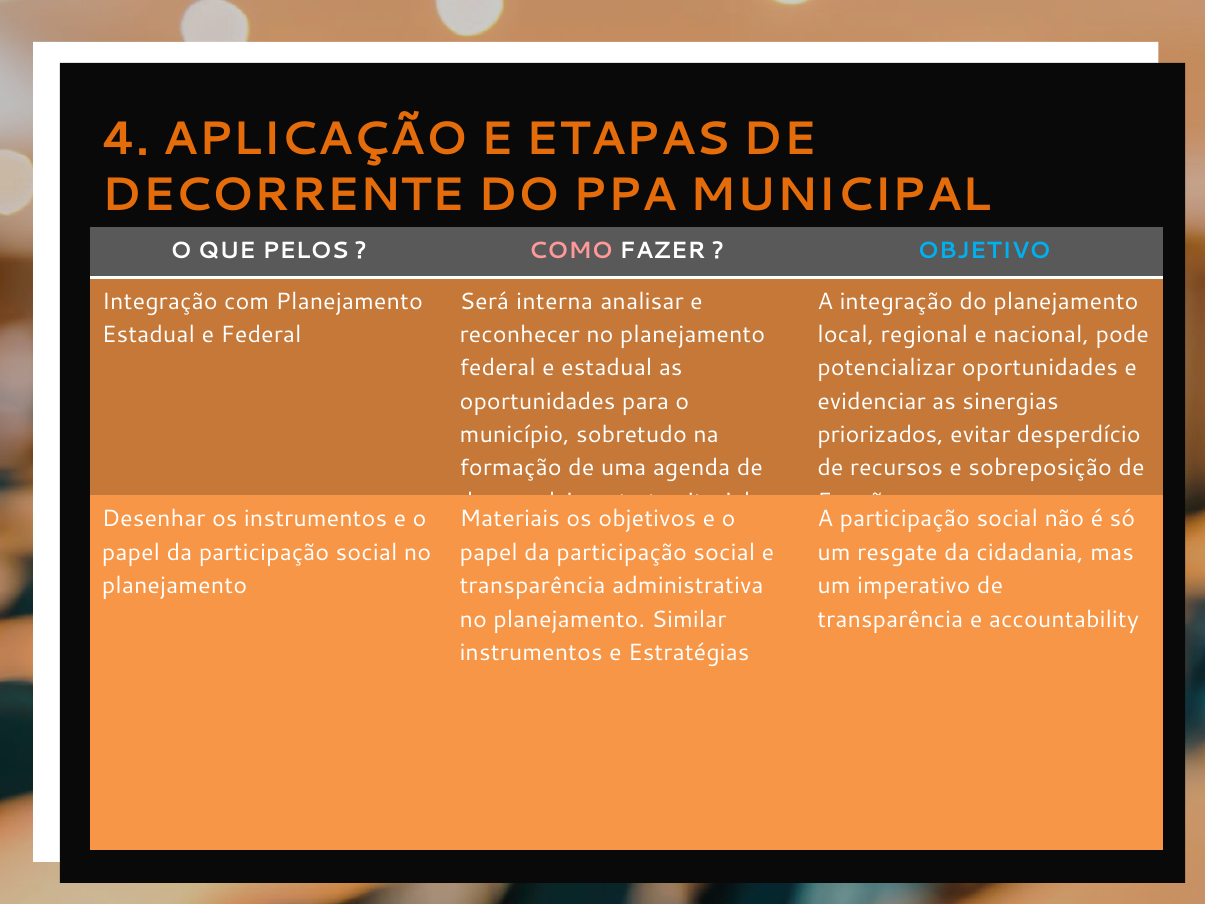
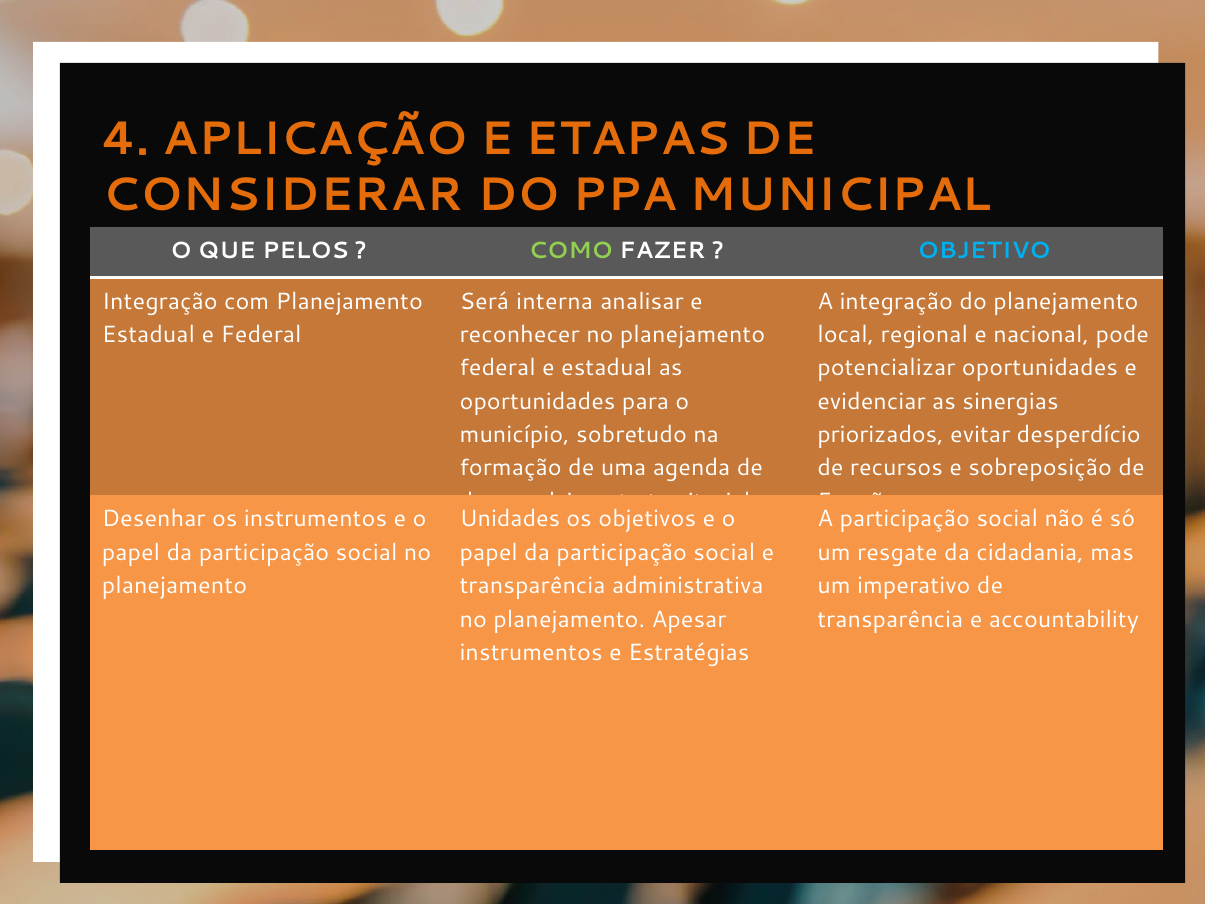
DECORRENTE: DECORRENTE -> CONSIDERAR (283, 195)
COMO colour: pink -> light green (571, 251)
Materiais: Materiais -> Unidades (510, 519)
Similar: Similar -> Apesar (689, 619)
